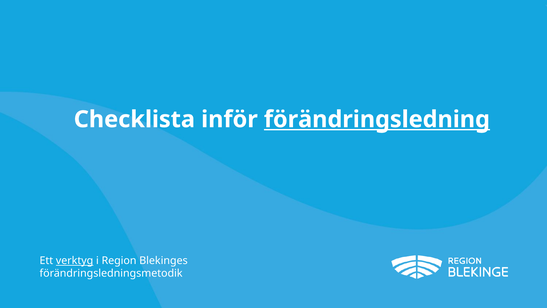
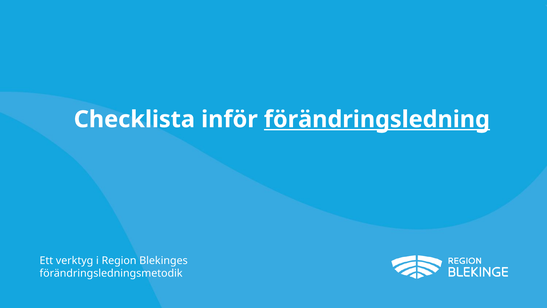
verktyg underline: present -> none (75, 260)
